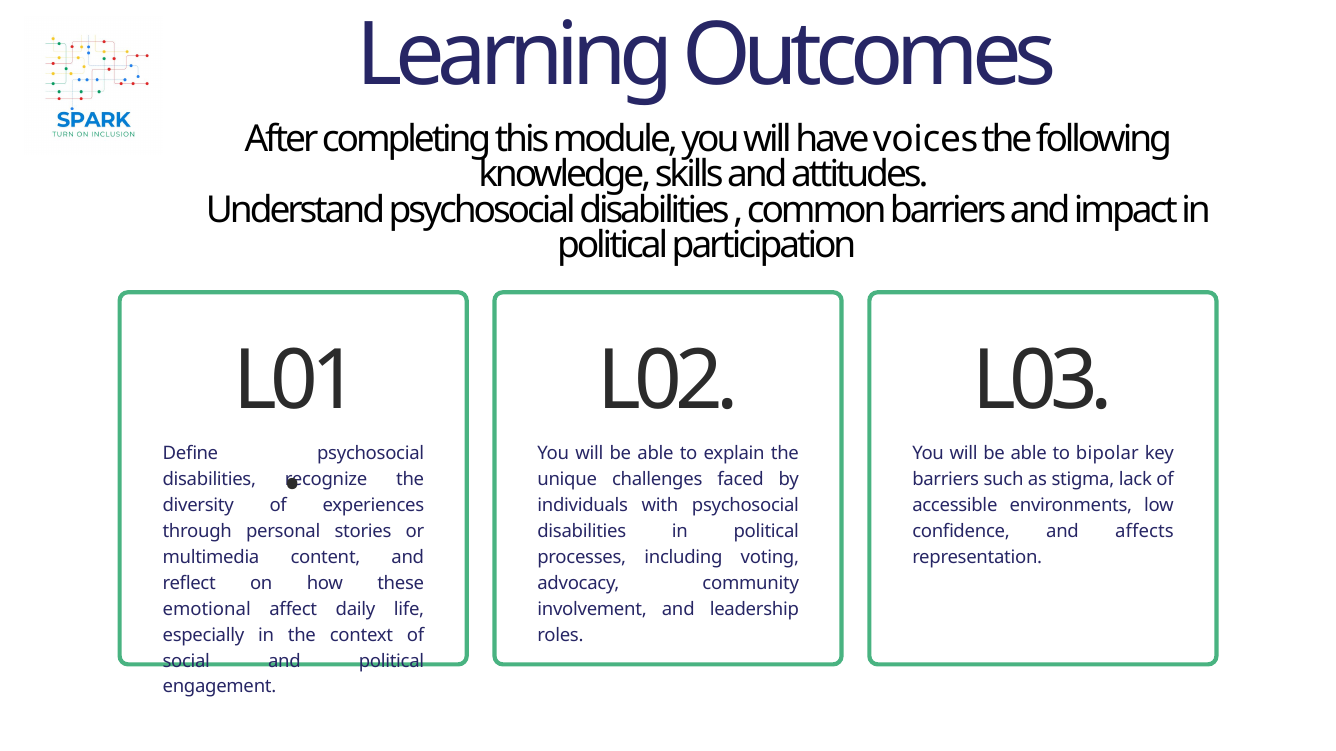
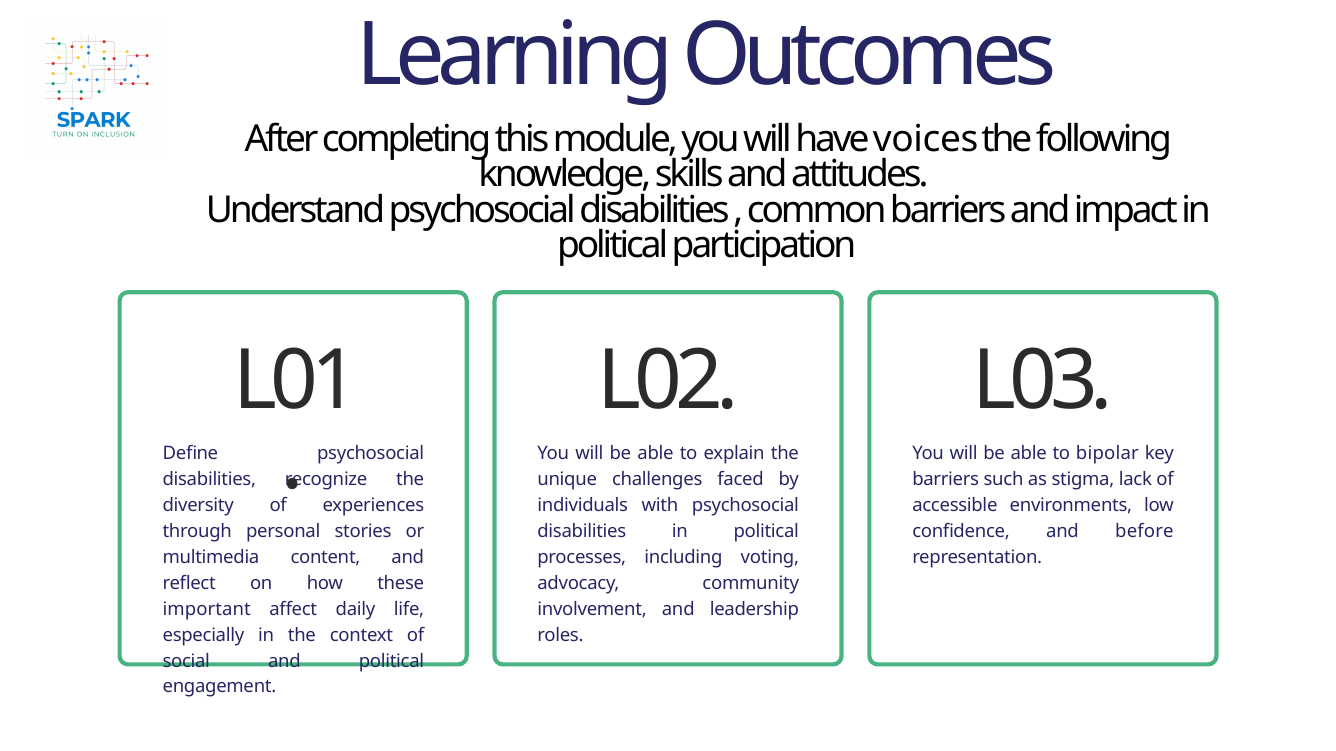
affects: affects -> before (1144, 532)
emotional: emotional -> important (207, 609)
